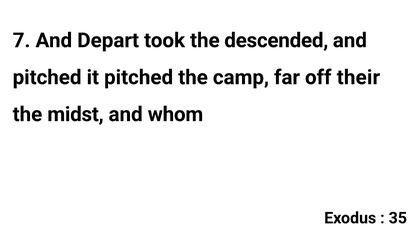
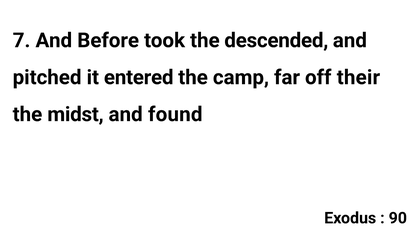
Depart: Depart -> Before (108, 40)
it pitched: pitched -> entered (139, 77)
whom: whom -> found (175, 114)
35: 35 -> 90 (398, 218)
